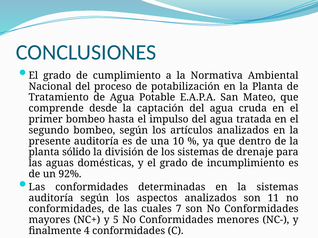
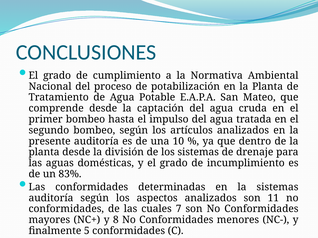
planta sólido: sólido -> desde (76, 152)
92%: 92% -> 83% (70, 174)
5: 5 -> 8 (116, 220)
4: 4 -> 5 (87, 231)
